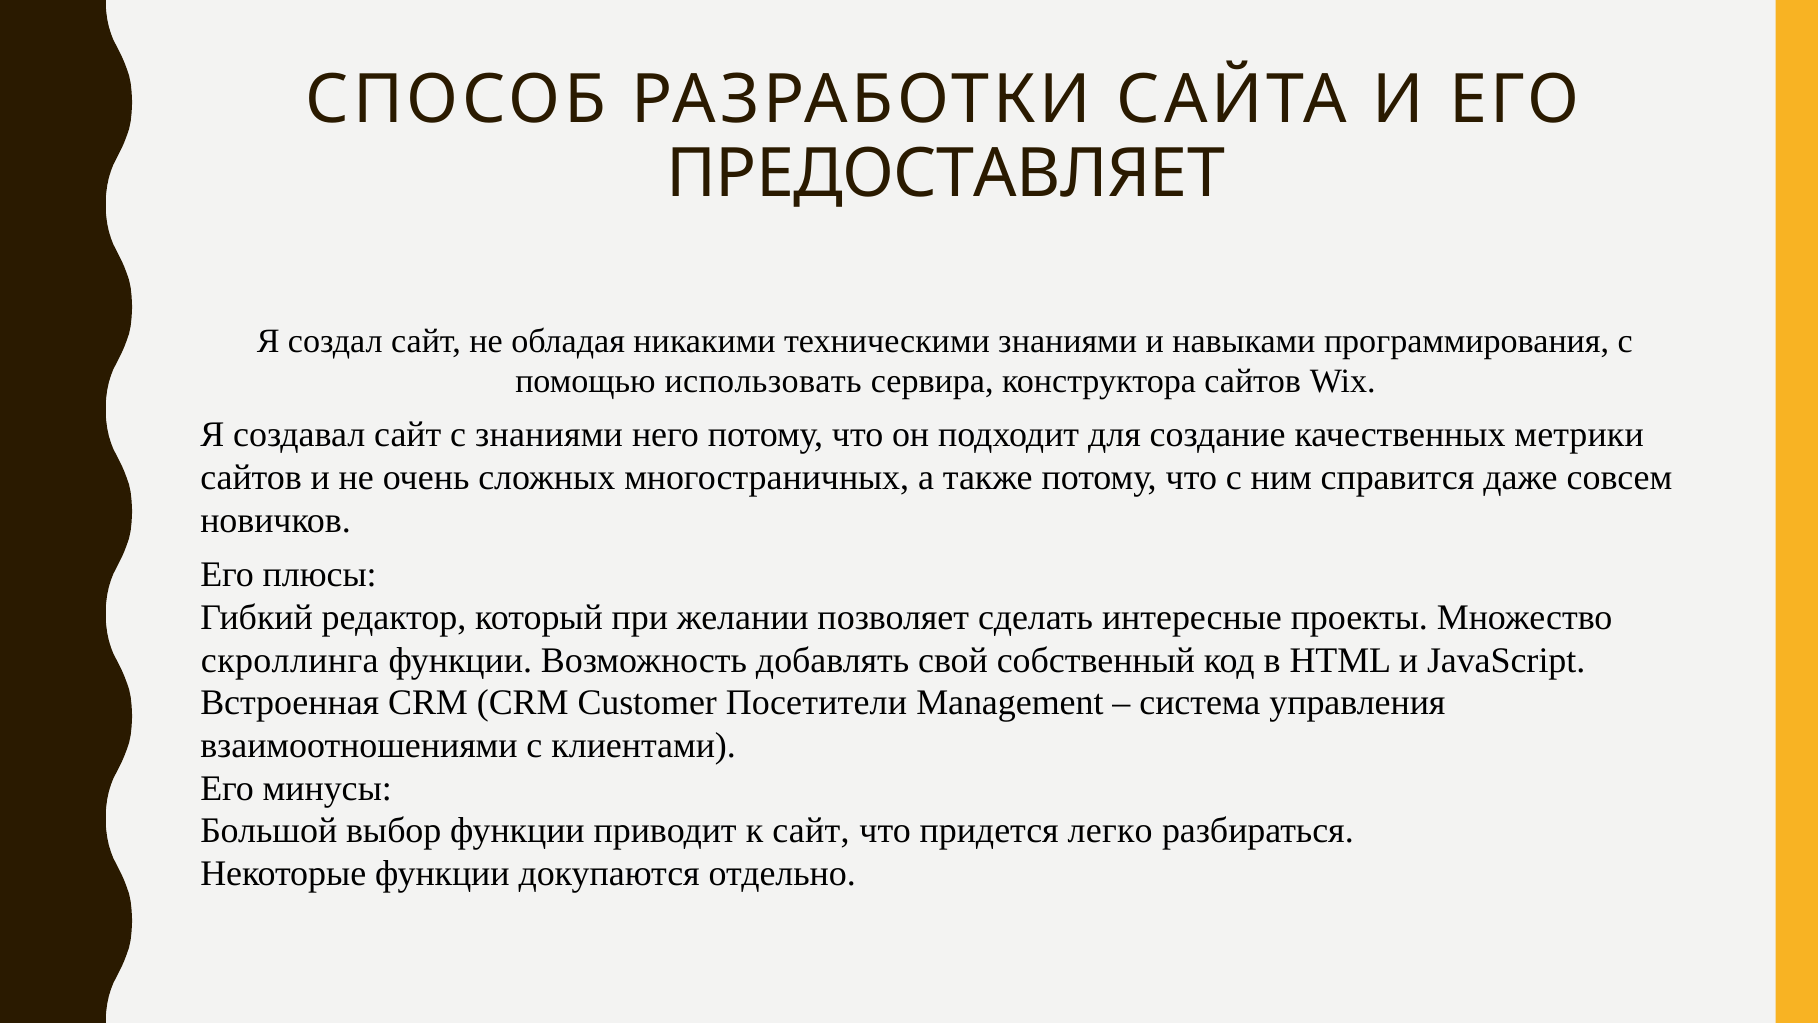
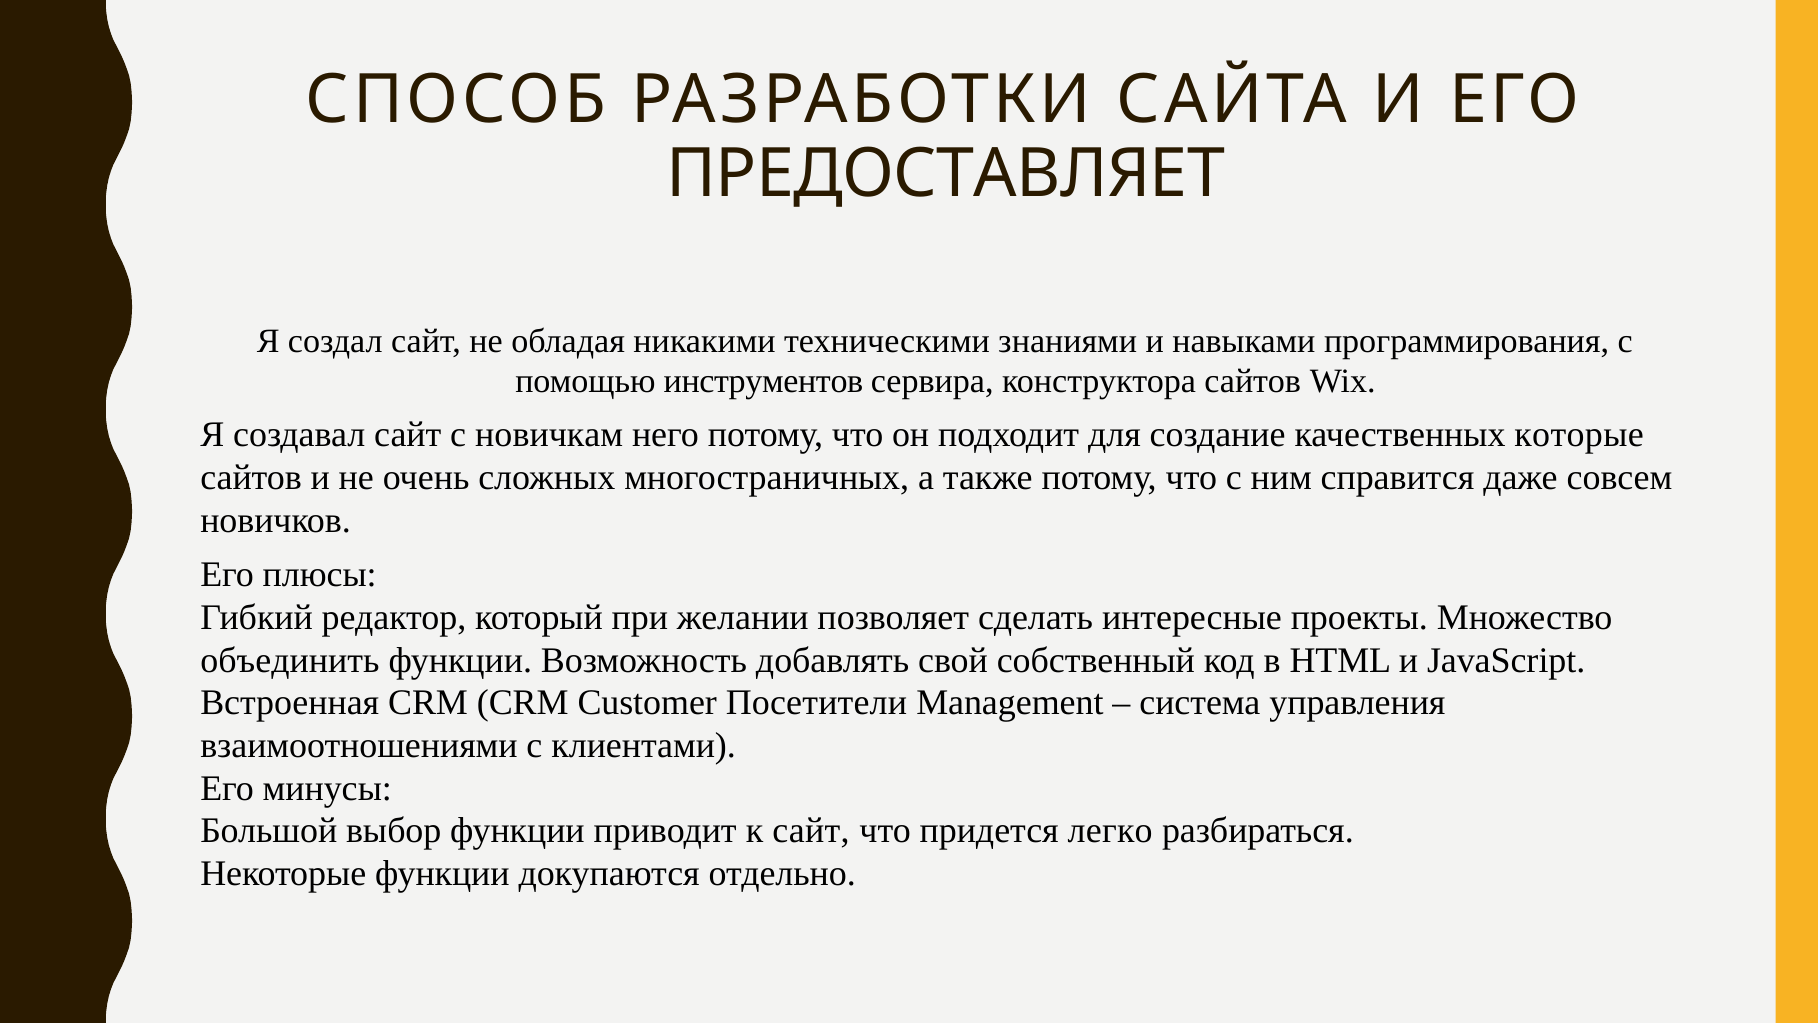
использовать: использовать -> инструментов (763, 381)
с знаниями: знаниями -> новичкам (549, 435)
метрики: метрики -> которые (1579, 435)
скроллинга: скроллинга -> объединить (290, 660)
